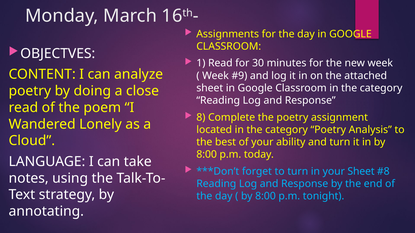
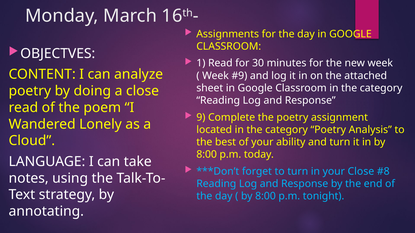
8: 8 -> 9 (201, 117)
your Sheet: Sheet -> Close (361, 172)
